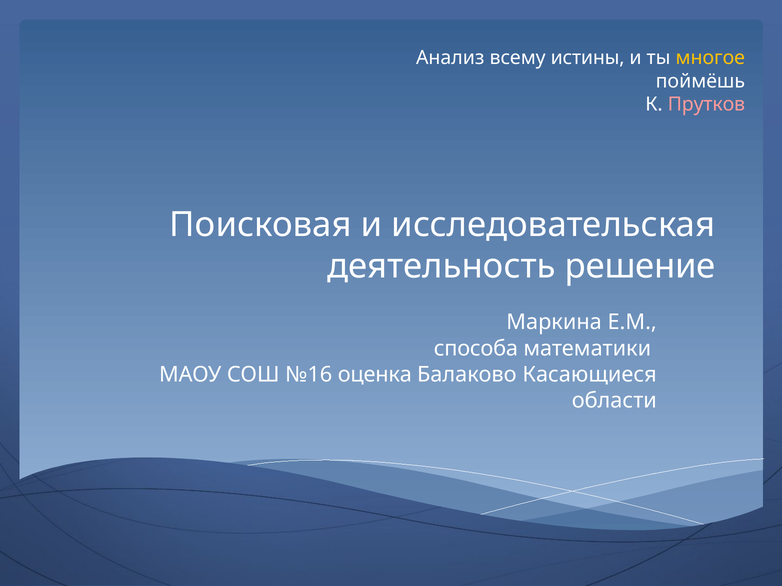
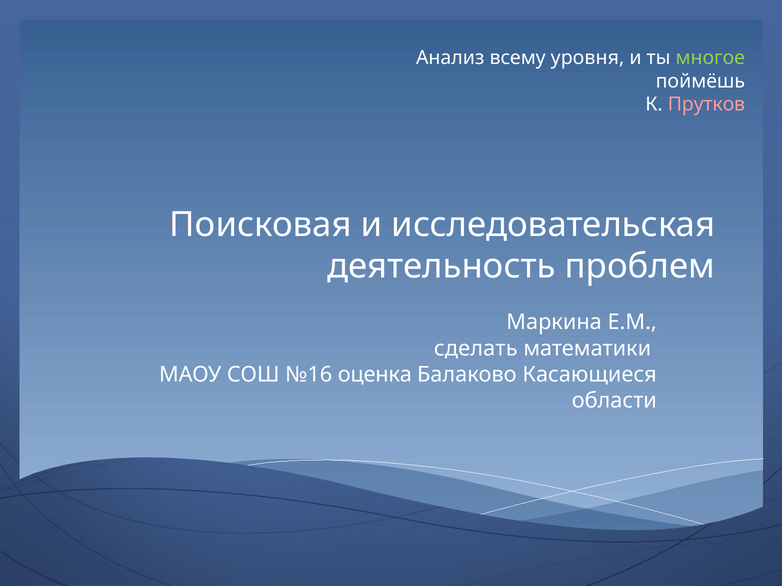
истины: истины -> уровня (587, 58)
многое colour: yellow -> light green (710, 58)
решение: решение -> проблем (640, 267)
способа: способа -> сделать (476, 349)
